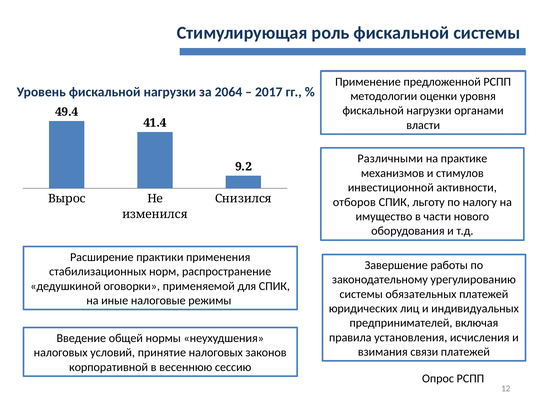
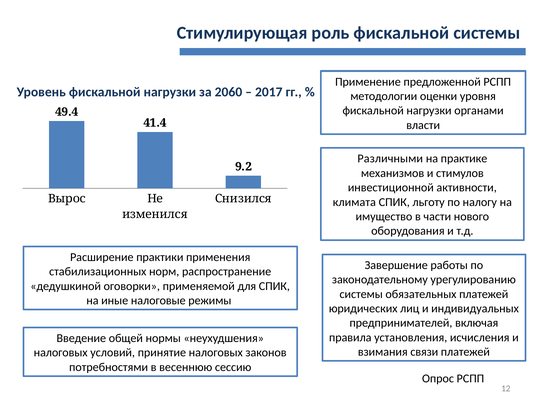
2064: 2064 -> 2060 (228, 92)
отборов: отборов -> климата (354, 202)
корпоративной: корпоративной -> потребностями (109, 367)
